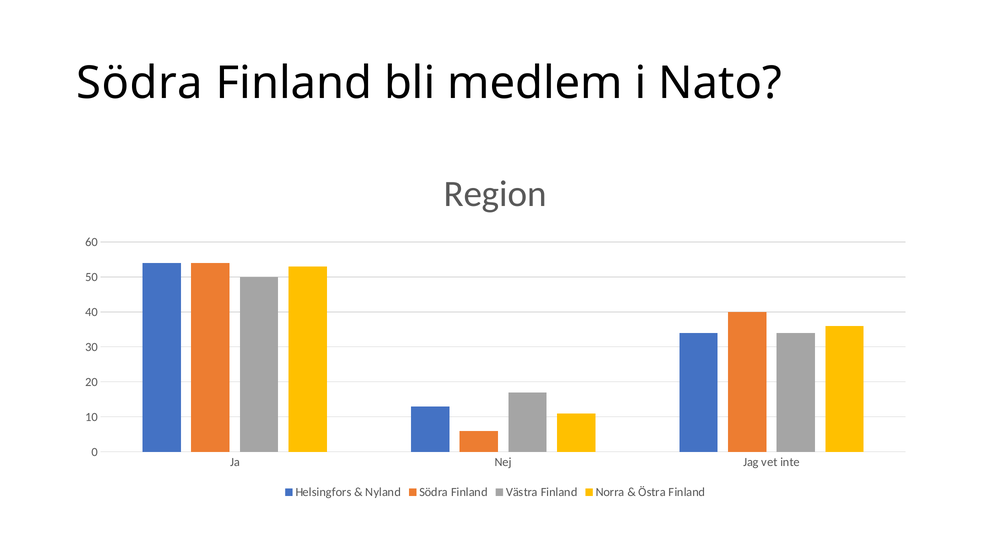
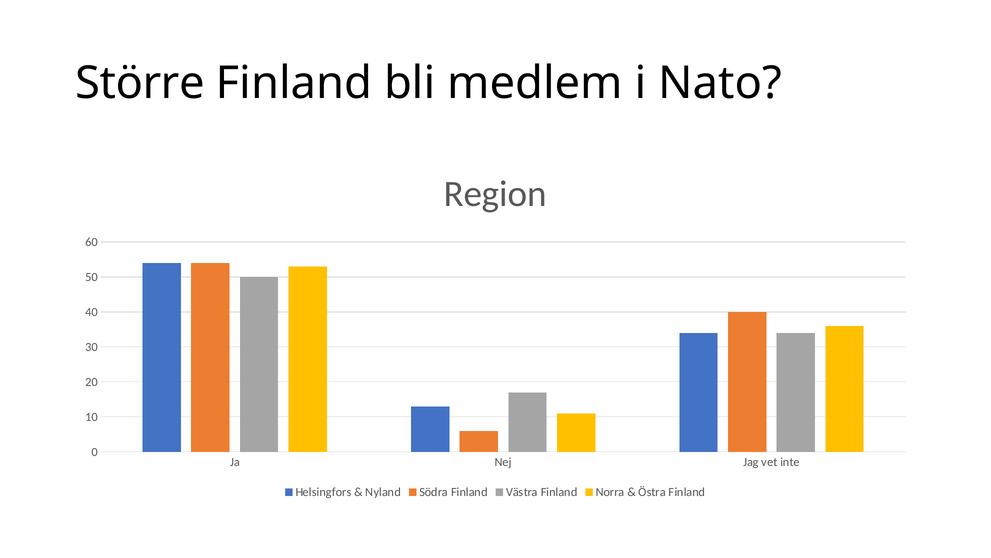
Södra: Södra -> Större (140, 83)
